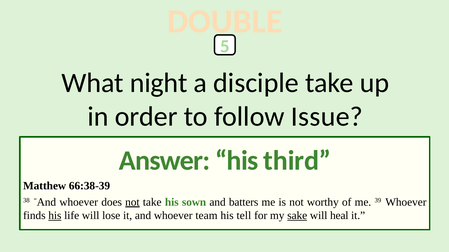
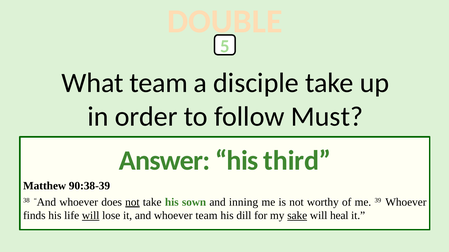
What night: night -> team (159, 83)
Issue: Issue -> Must (327, 117)
66:38-39: 66:38-39 -> 90:38-39 (89, 186)
batters: batters -> inning (244, 202)
his underline: present -> none (55, 216)
will underline: none -> present (91, 216)
tell: tell -> dill (244, 216)
